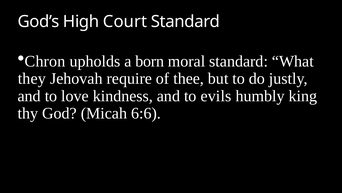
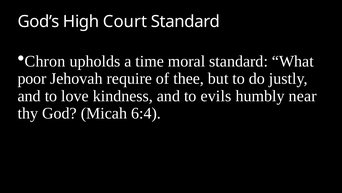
born: born -> time (150, 61)
they: they -> poor (32, 78)
king: king -> near (303, 96)
6:6: 6:6 -> 6:4 (146, 113)
